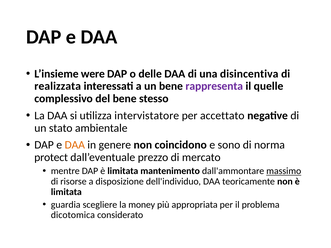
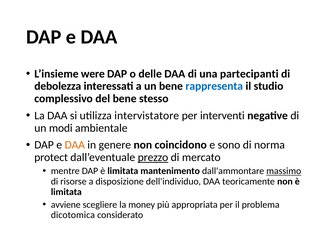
disincentiva: disincentiva -> partecipanti (249, 74)
realizzata: realizzata -> debolezza (58, 86)
rappresenta colour: purple -> blue (214, 86)
quelle: quelle -> studio (269, 86)
accettato: accettato -> interventi (222, 116)
stato: stato -> modi (61, 128)
prezzo underline: none -> present (153, 158)
guardia: guardia -> avviene (66, 205)
